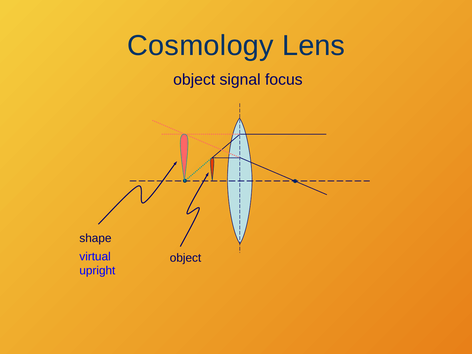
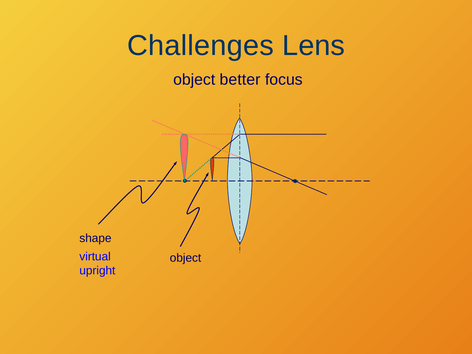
Cosmology: Cosmology -> Challenges (200, 46)
signal: signal -> better (240, 80)
